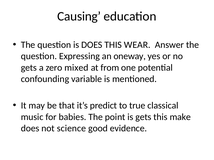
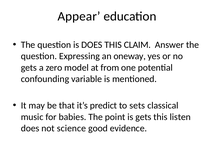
Causing: Causing -> Appear (79, 16)
WEAR: WEAR -> CLAIM (137, 45)
mixed: mixed -> model (77, 68)
true: true -> sets (137, 106)
make: make -> listen (180, 117)
